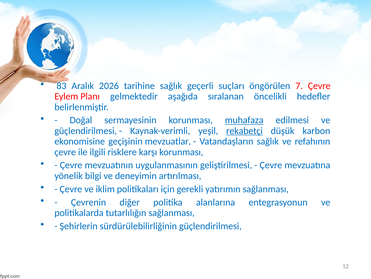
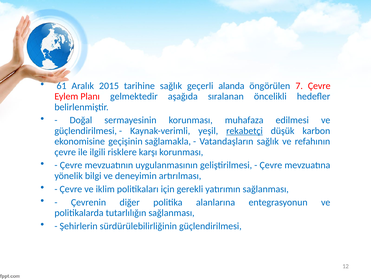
83: 83 -> 61 (62, 86)
2026: 2026 -> 2015 (109, 86)
suçları: suçları -> alanda (231, 86)
muhafaza underline: present -> none (244, 120)
mevzuatlar: mevzuatlar -> sağlamakla (168, 141)
